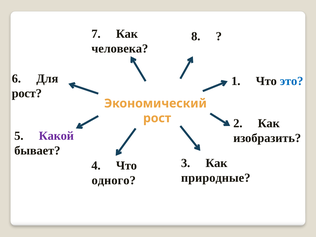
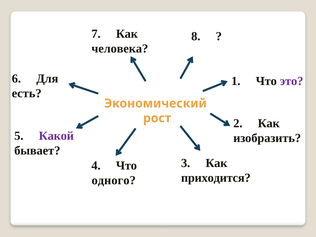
это colour: blue -> purple (292, 81)
рост: рост -> есть (27, 93)
природные: природные -> приходится (216, 178)
